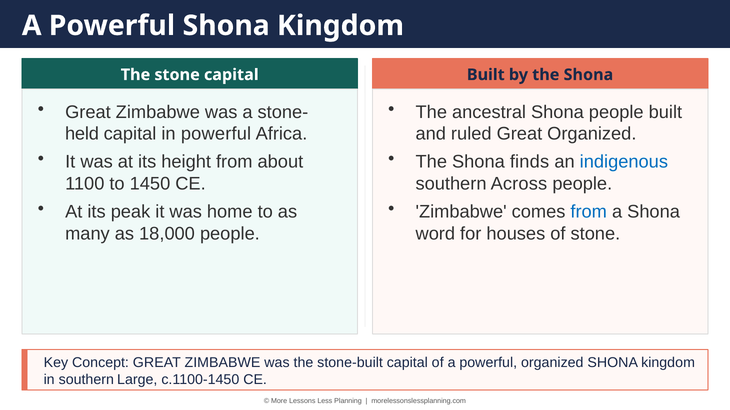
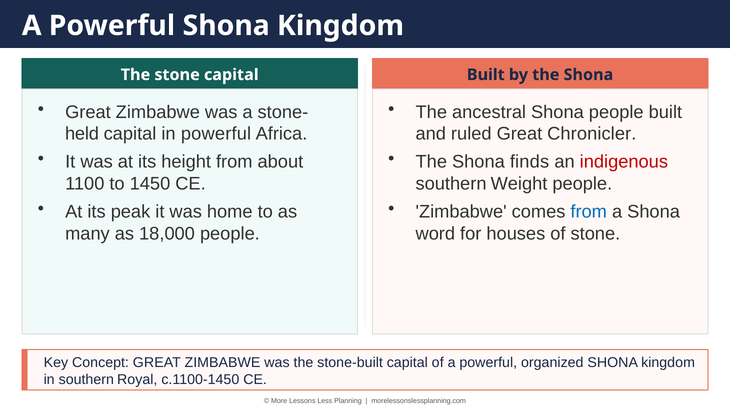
Great Organized: Organized -> Chronicler (592, 134)
indigenous colour: blue -> red (624, 162)
Across: Across -> Weight (519, 184)
Large: Large -> Royal (137, 380)
